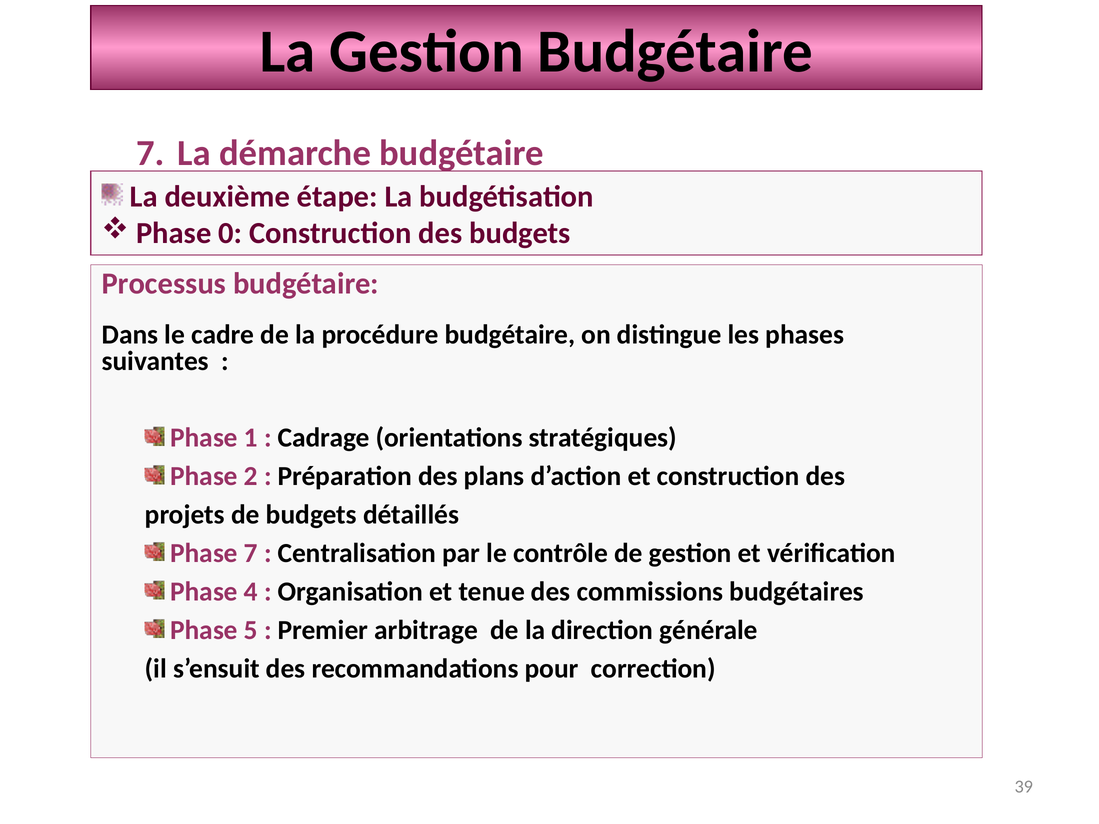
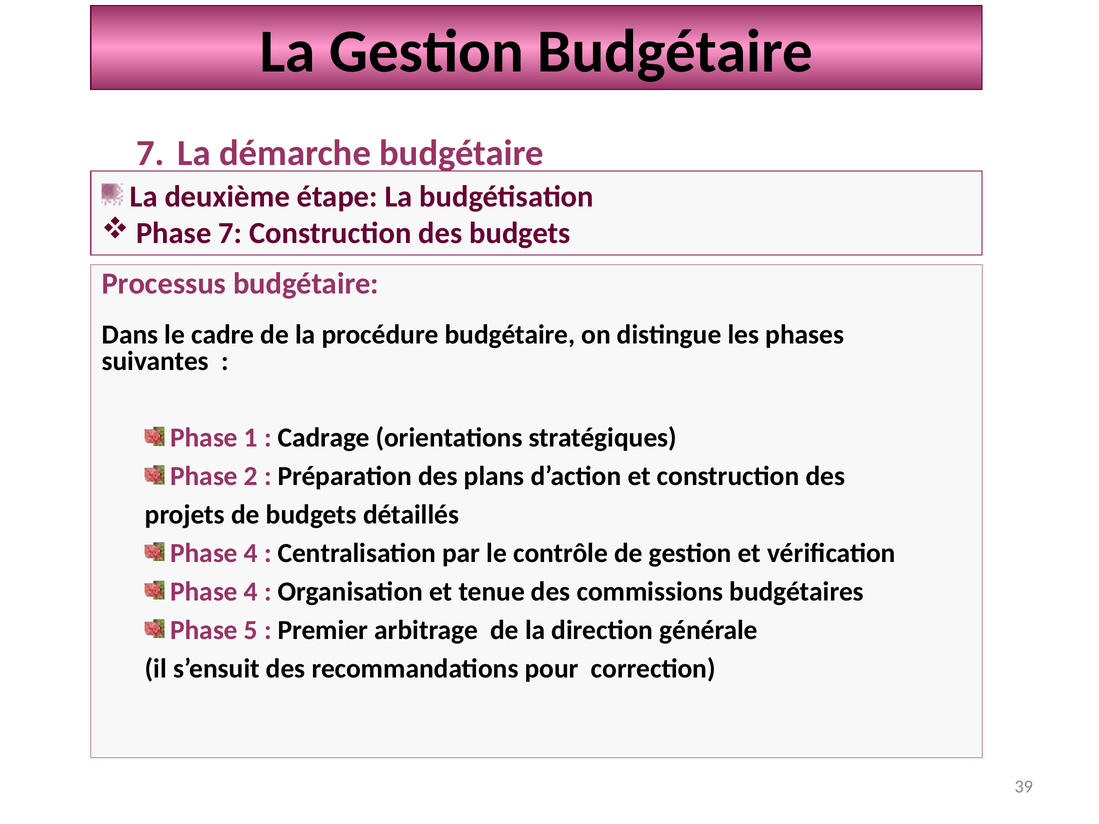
Phase 0: 0 -> 7 (230, 233)
7: 7 -> 4 (251, 553)
